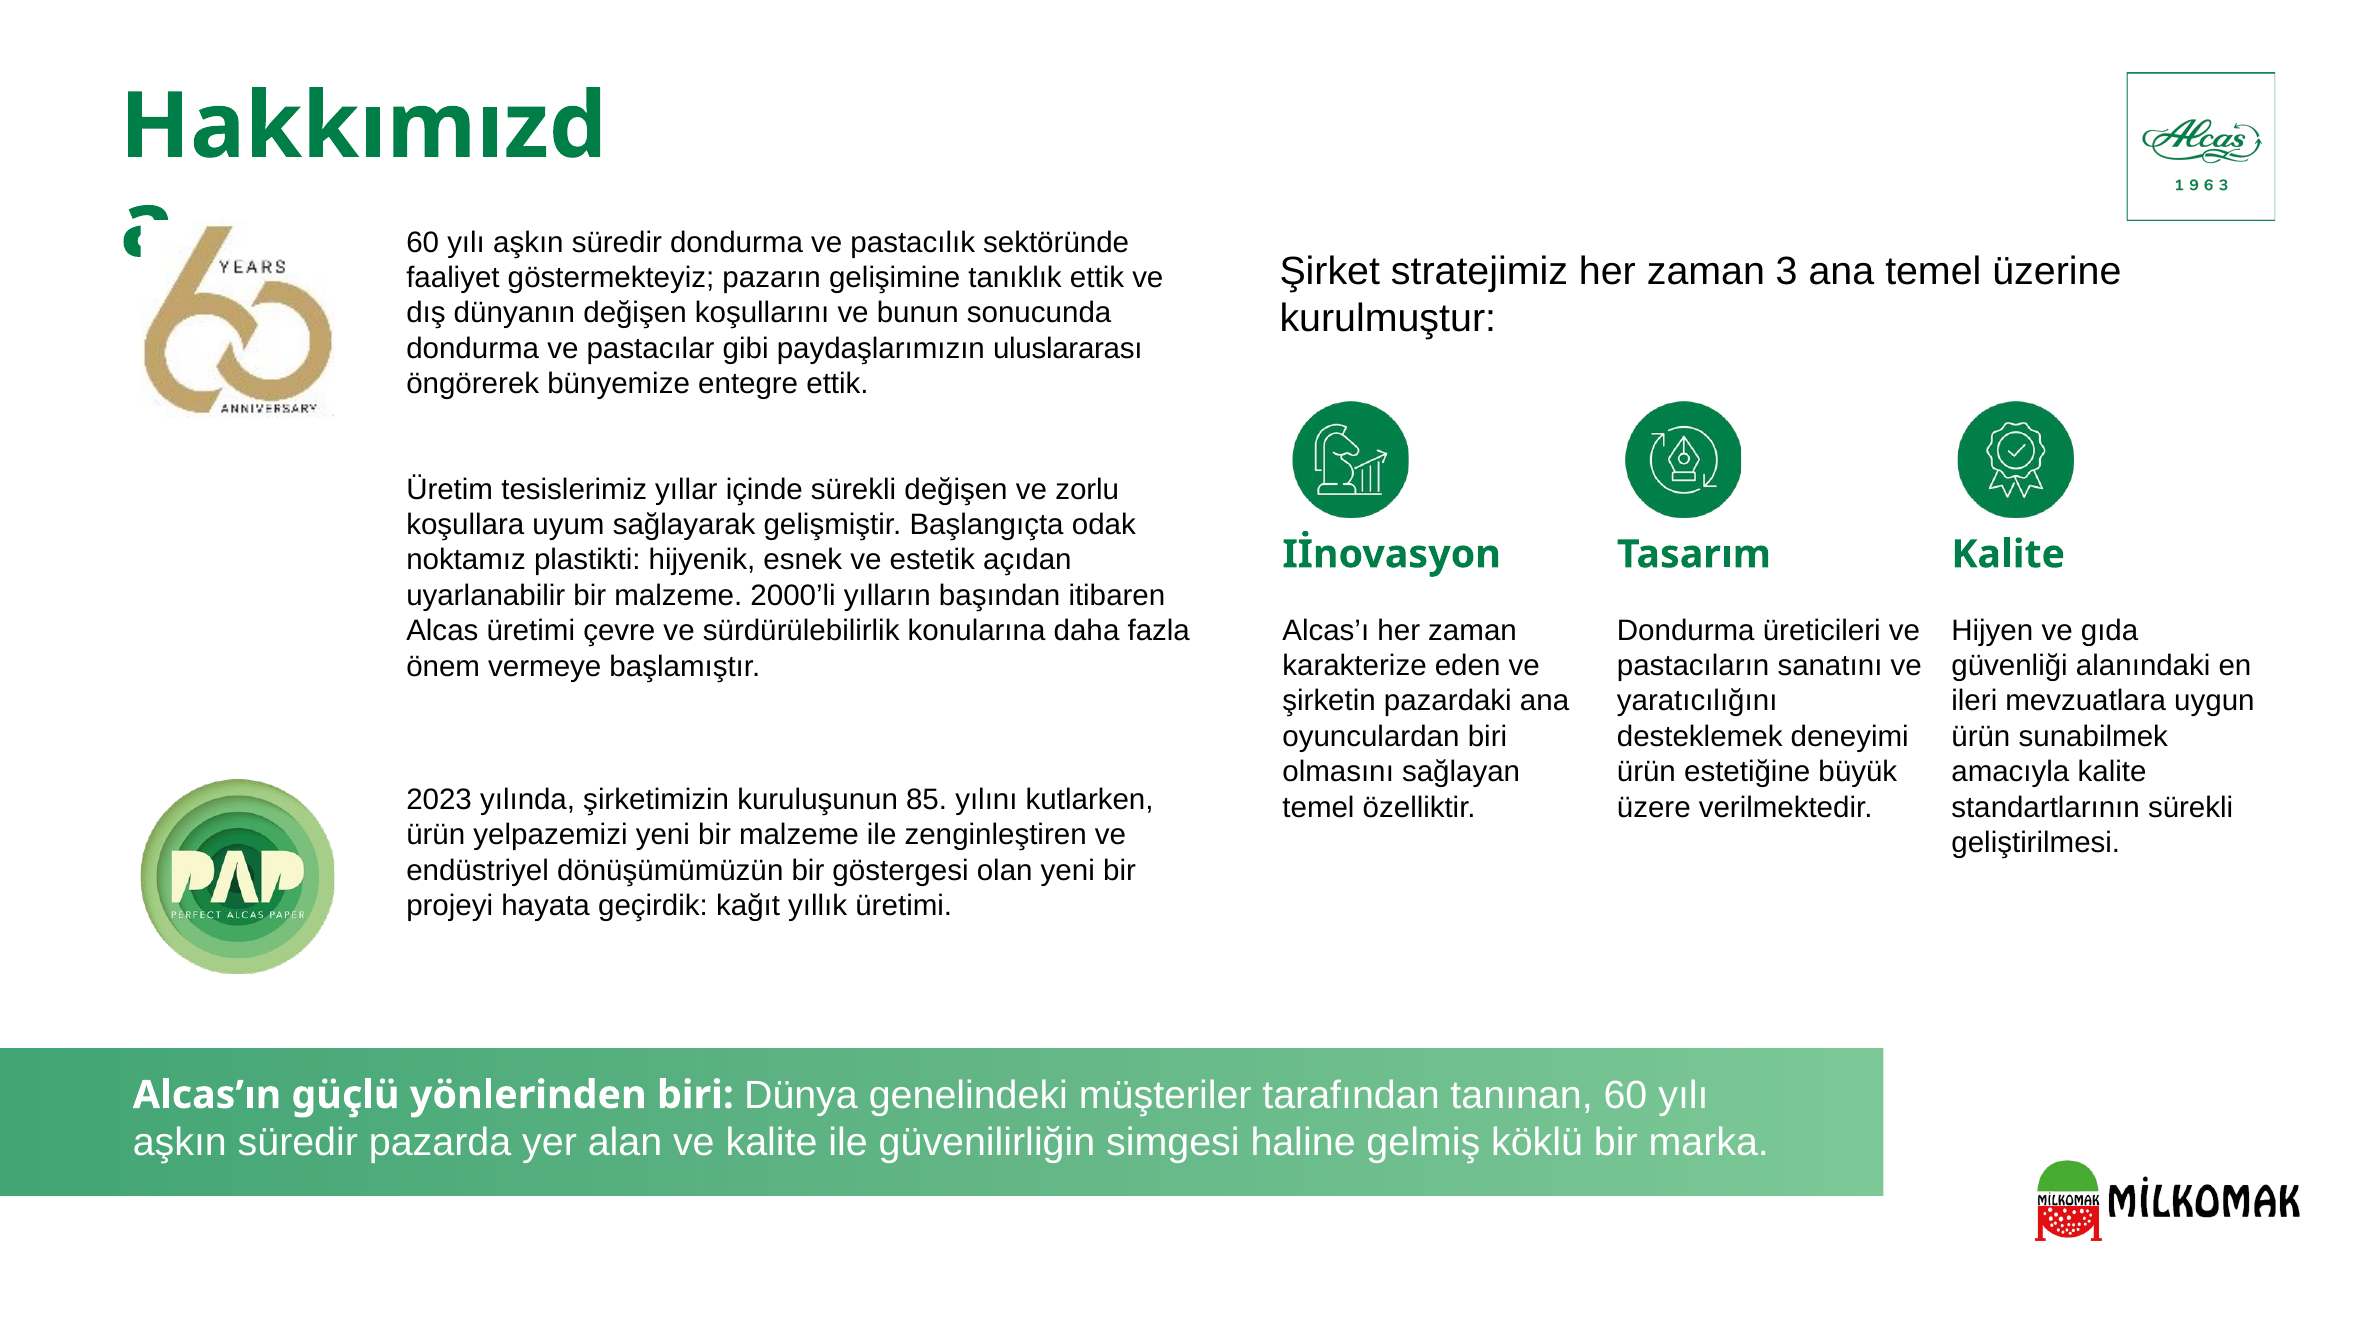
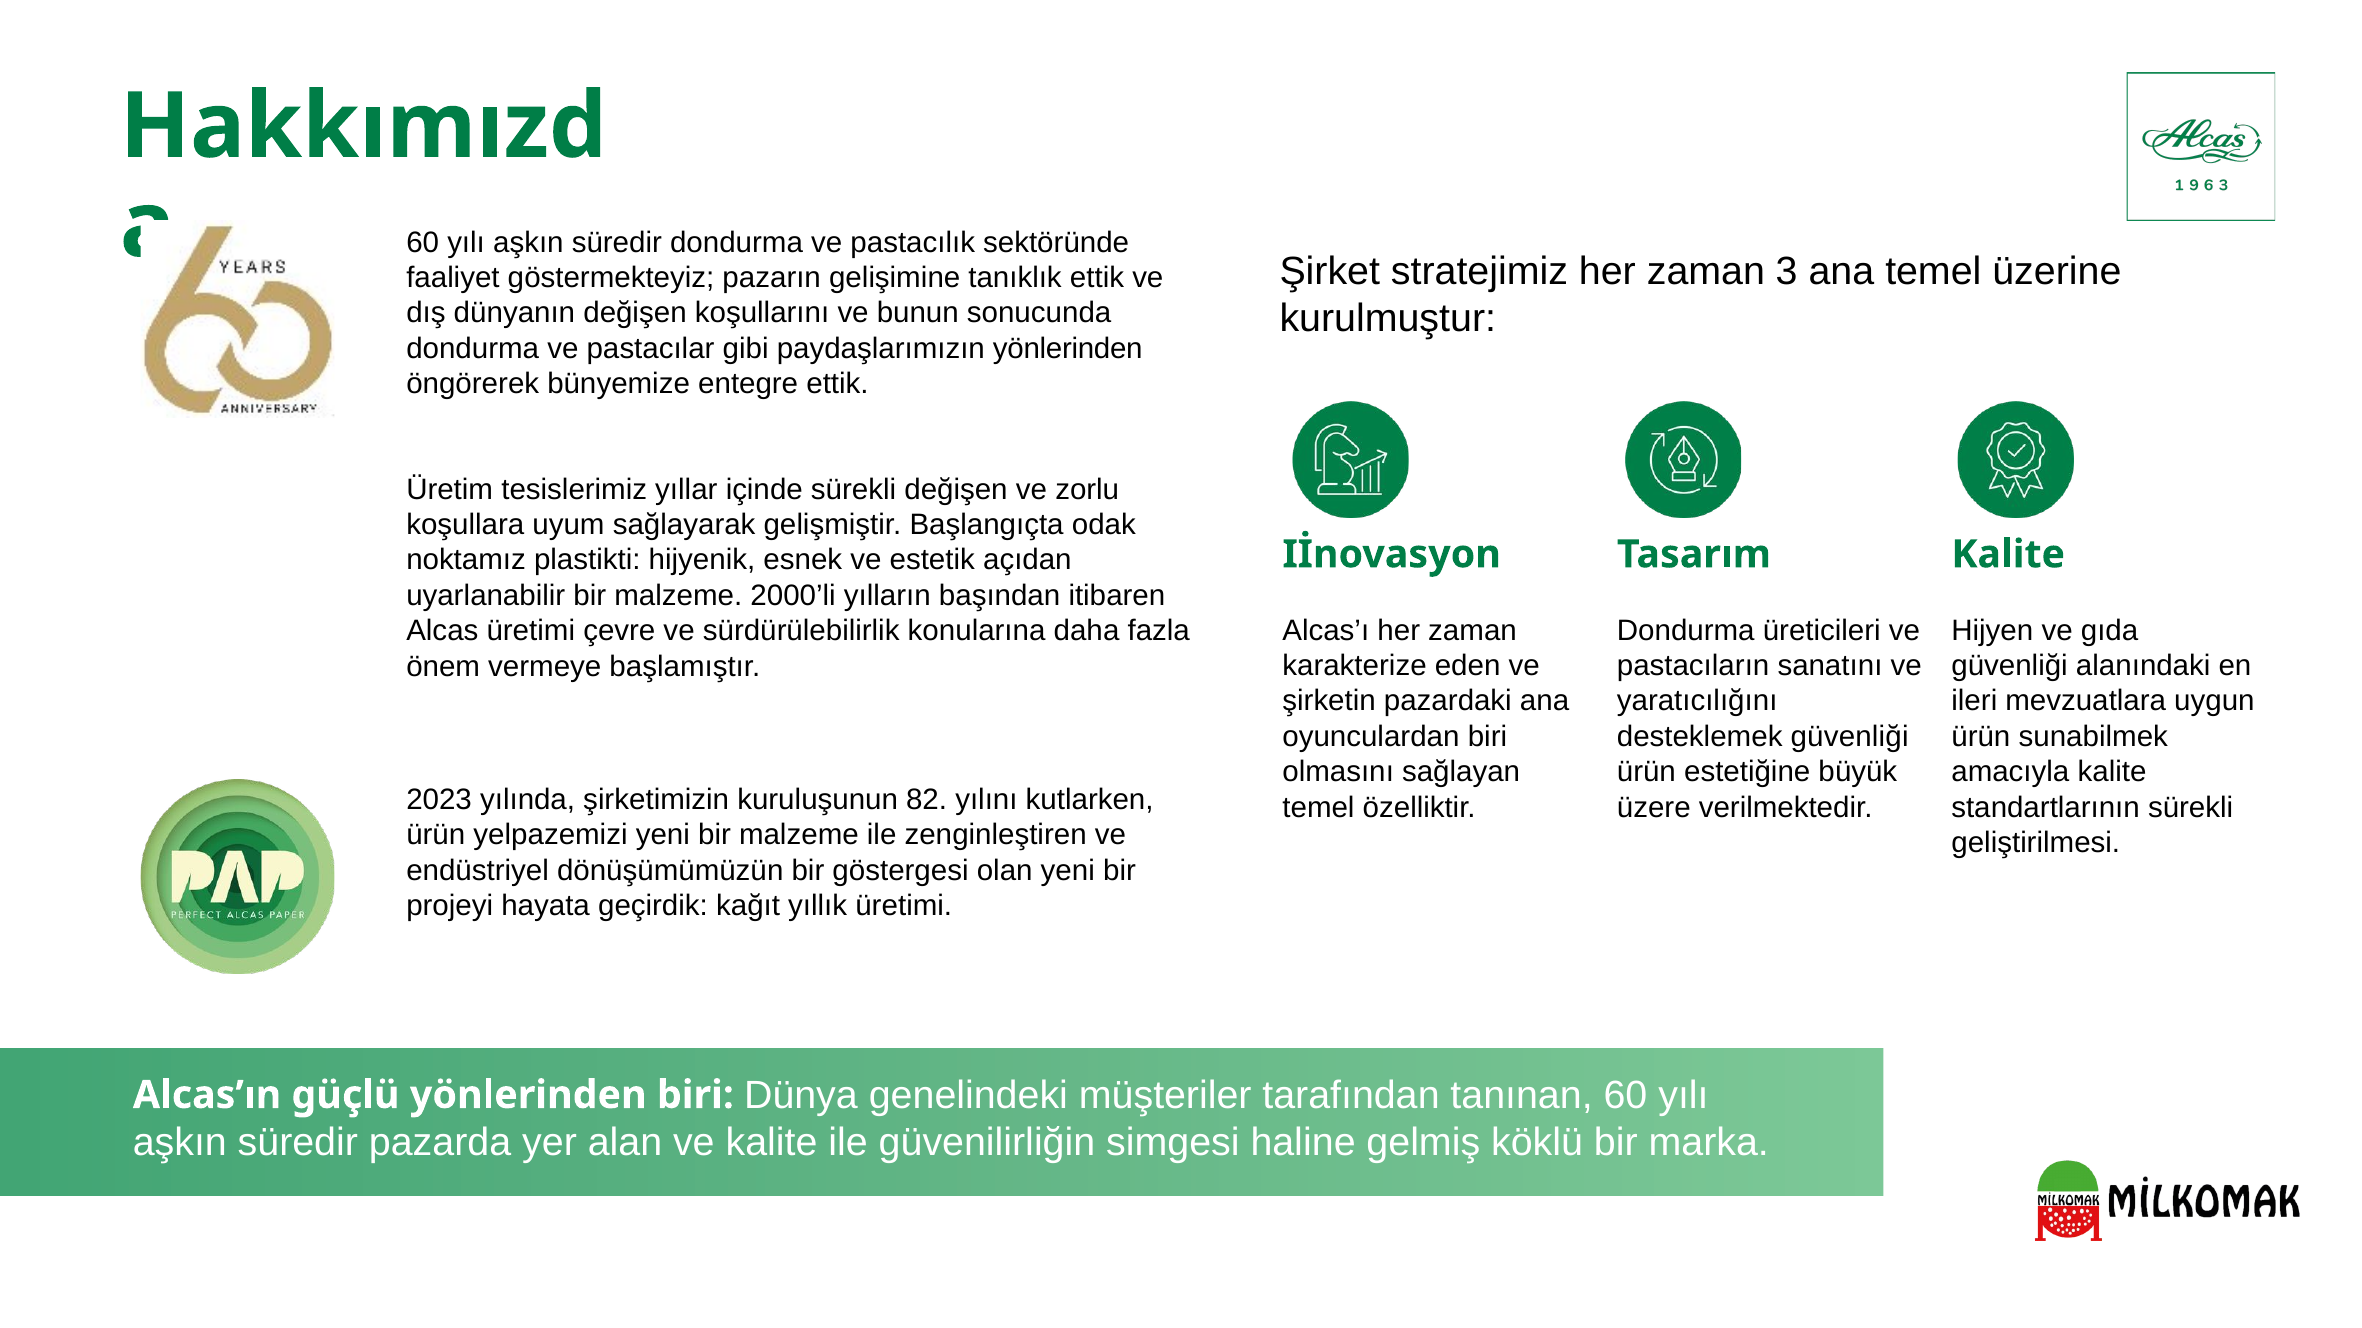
paydaşlarımızın uluslararası: uluslararası -> yönlerinden (1068, 349)
desteklemek deneyimi: deneyimi -> güvenliği (1850, 737)
85: 85 -> 82 (927, 800)
